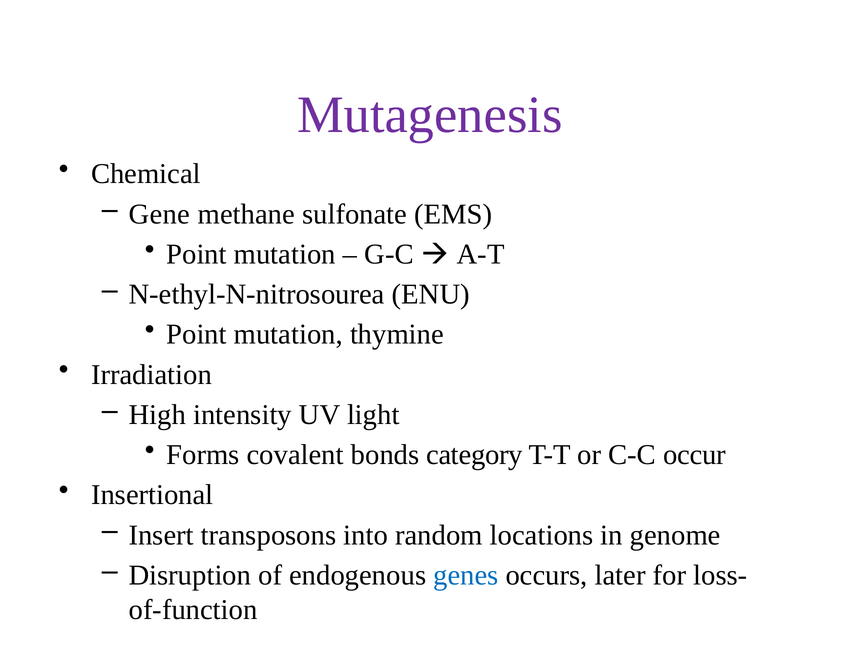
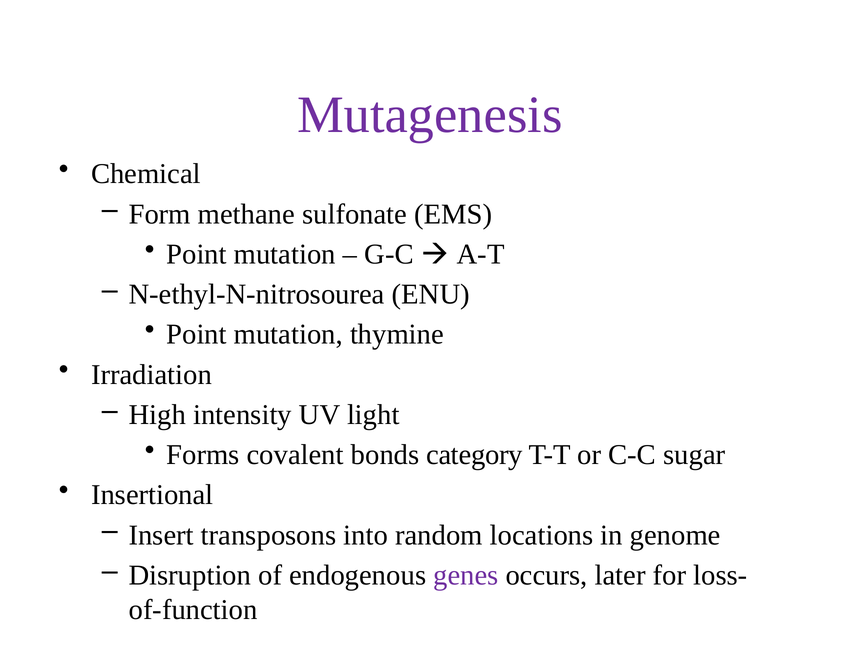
Gene: Gene -> Form (160, 214)
occur: occur -> sugar (694, 455)
genes colour: blue -> purple (466, 575)
